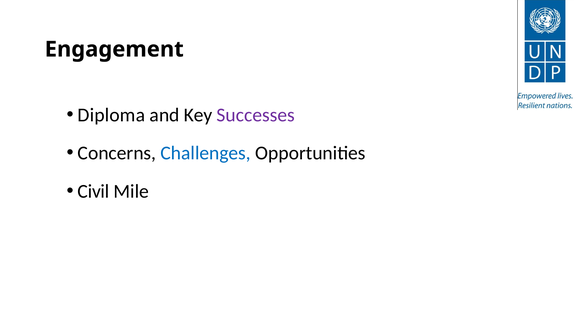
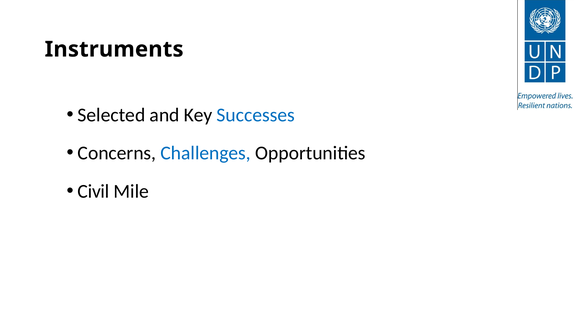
Engagement: Engagement -> Instruments (114, 49)
Diploma: Diploma -> Selected (111, 115)
Successes colour: purple -> blue (256, 115)
